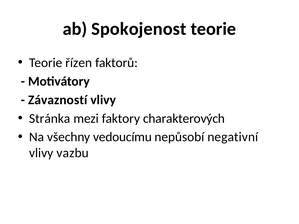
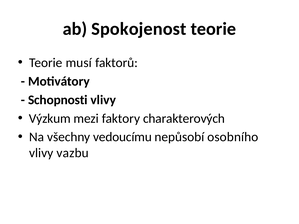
řízen: řízen -> musí (79, 63)
Závazností: Závazností -> Schopnosti (58, 100)
Stránka: Stránka -> Výzkum (50, 119)
negativní: negativní -> osobního (233, 137)
